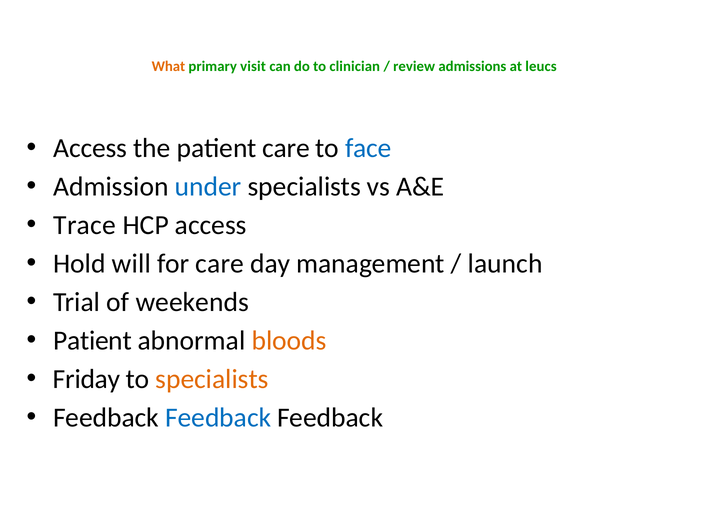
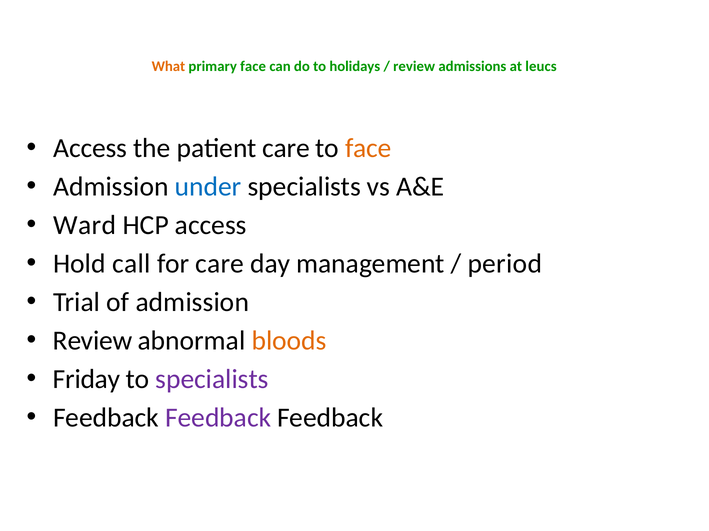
primary visit: visit -> face (253, 66)
clinician: clinician -> holidays (355, 66)
face colour: blue -> orange (368, 148)
Trace: Trace -> Ward (85, 225)
will: will -> call (131, 264)
launch: launch -> period (505, 264)
of weekends: weekends -> admission (192, 302)
Patient: Patient -> Review (93, 341)
specialists colour: orange -> purple (212, 380)
Feedback colour: blue -> purple (218, 418)
